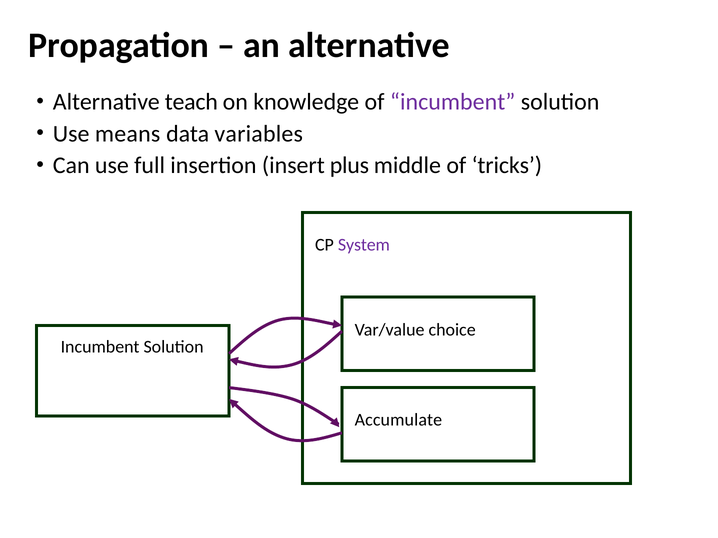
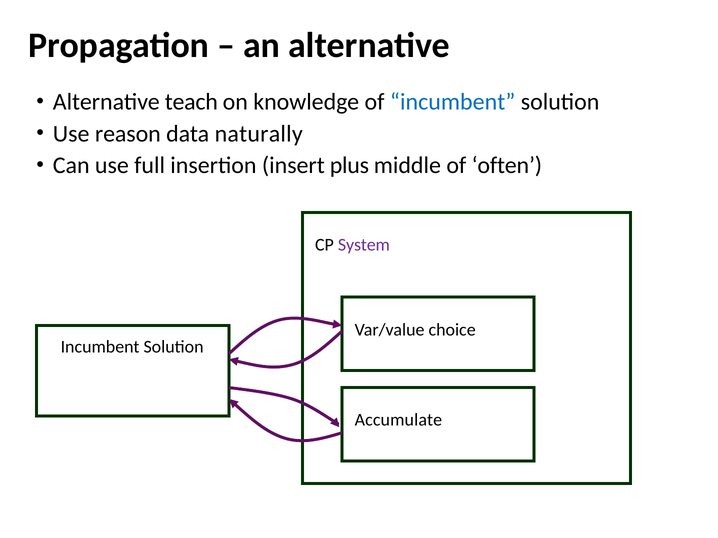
incumbent colour: purple -> blue (453, 102)
means: means -> reason (128, 134)
variables: variables -> naturally (259, 134)
tricks: tricks -> often (507, 166)
